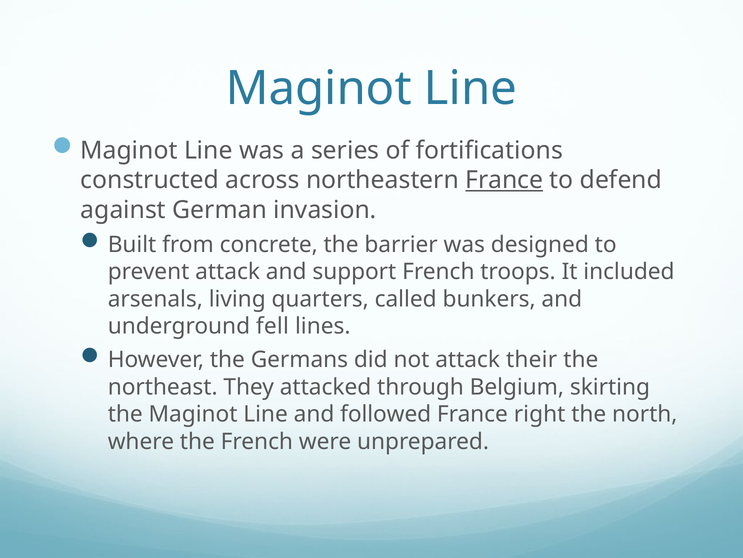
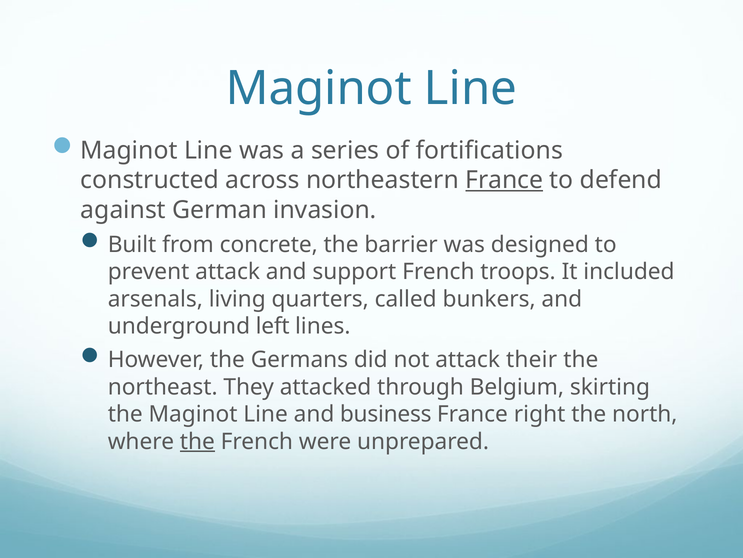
fell: fell -> left (273, 326)
followed: followed -> business (386, 414)
the underline: none -> present (197, 441)
